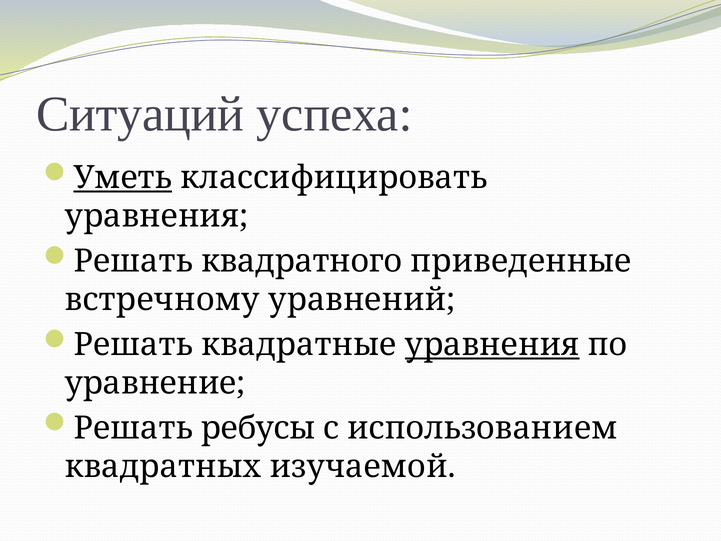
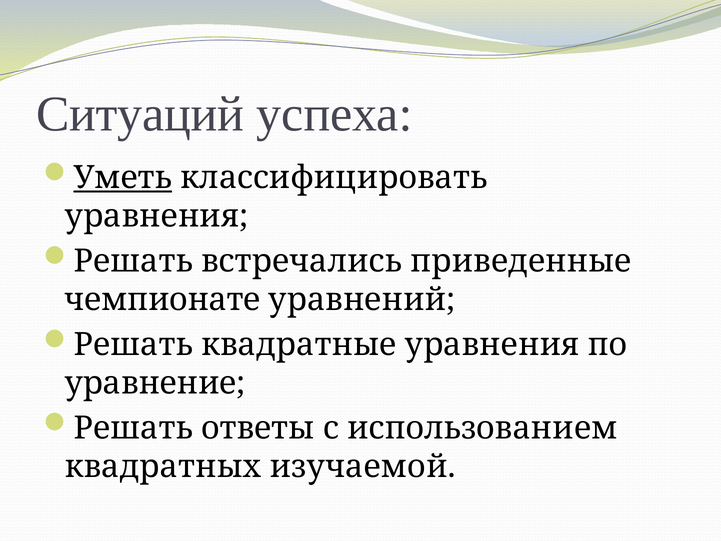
квадратного: квадратного -> встречались (302, 261)
встречному: встречному -> чемпионате (163, 300)
уравнения underline: present -> none (492, 344)
ребусы: ребусы -> ответы (258, 428)
